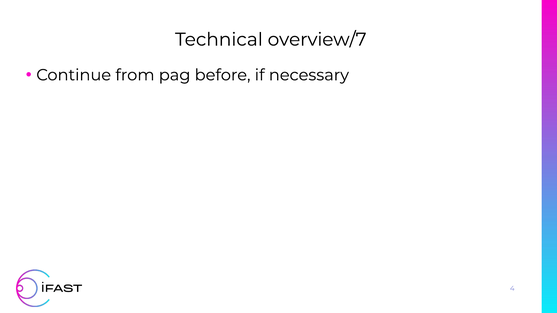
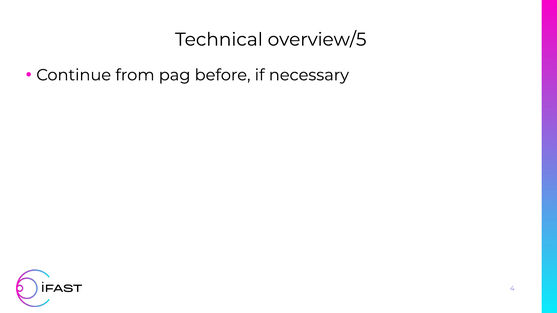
overview/7: overview/7 -> overview/5 (317, 40)
